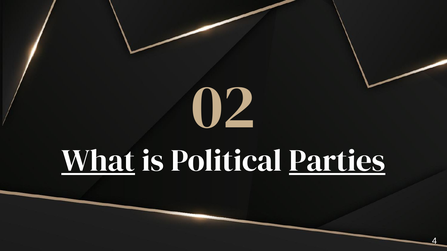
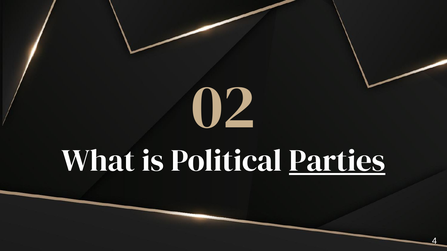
What underline: present -> none (98, 161)
